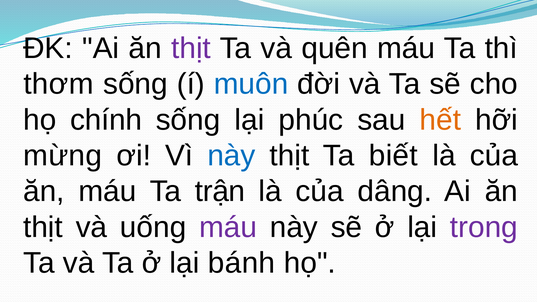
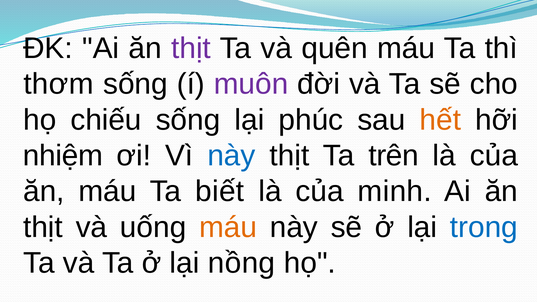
muôn colour: blue -> purple (251, 84)
chính: chính -> chiếu (106, 120)
mừng: mừng -> nhiệm (63, 156)
biết: biết -> trên (394, 156)
trận: trận -> biết (220, 192)
dâng: dâng -> minh (395, 192)
máu colour: purple -> orange (228, 227)
trong colour: purple -> blue (484, 227)
bánh: bánh -> nồng (242, 263)
